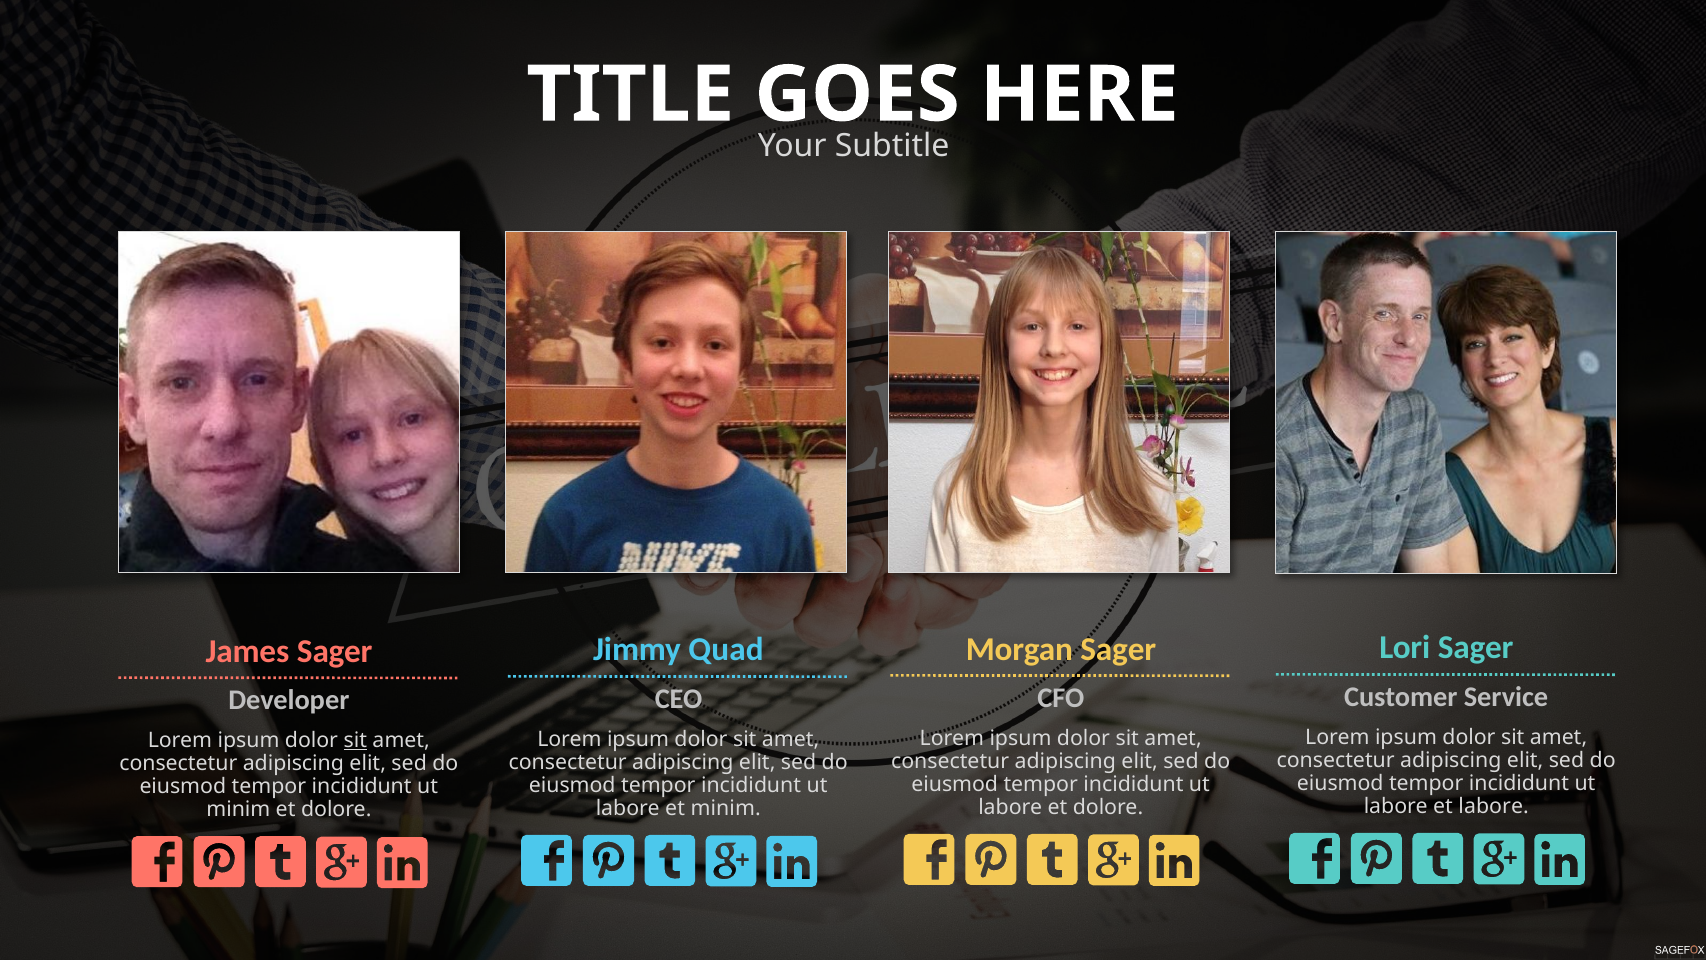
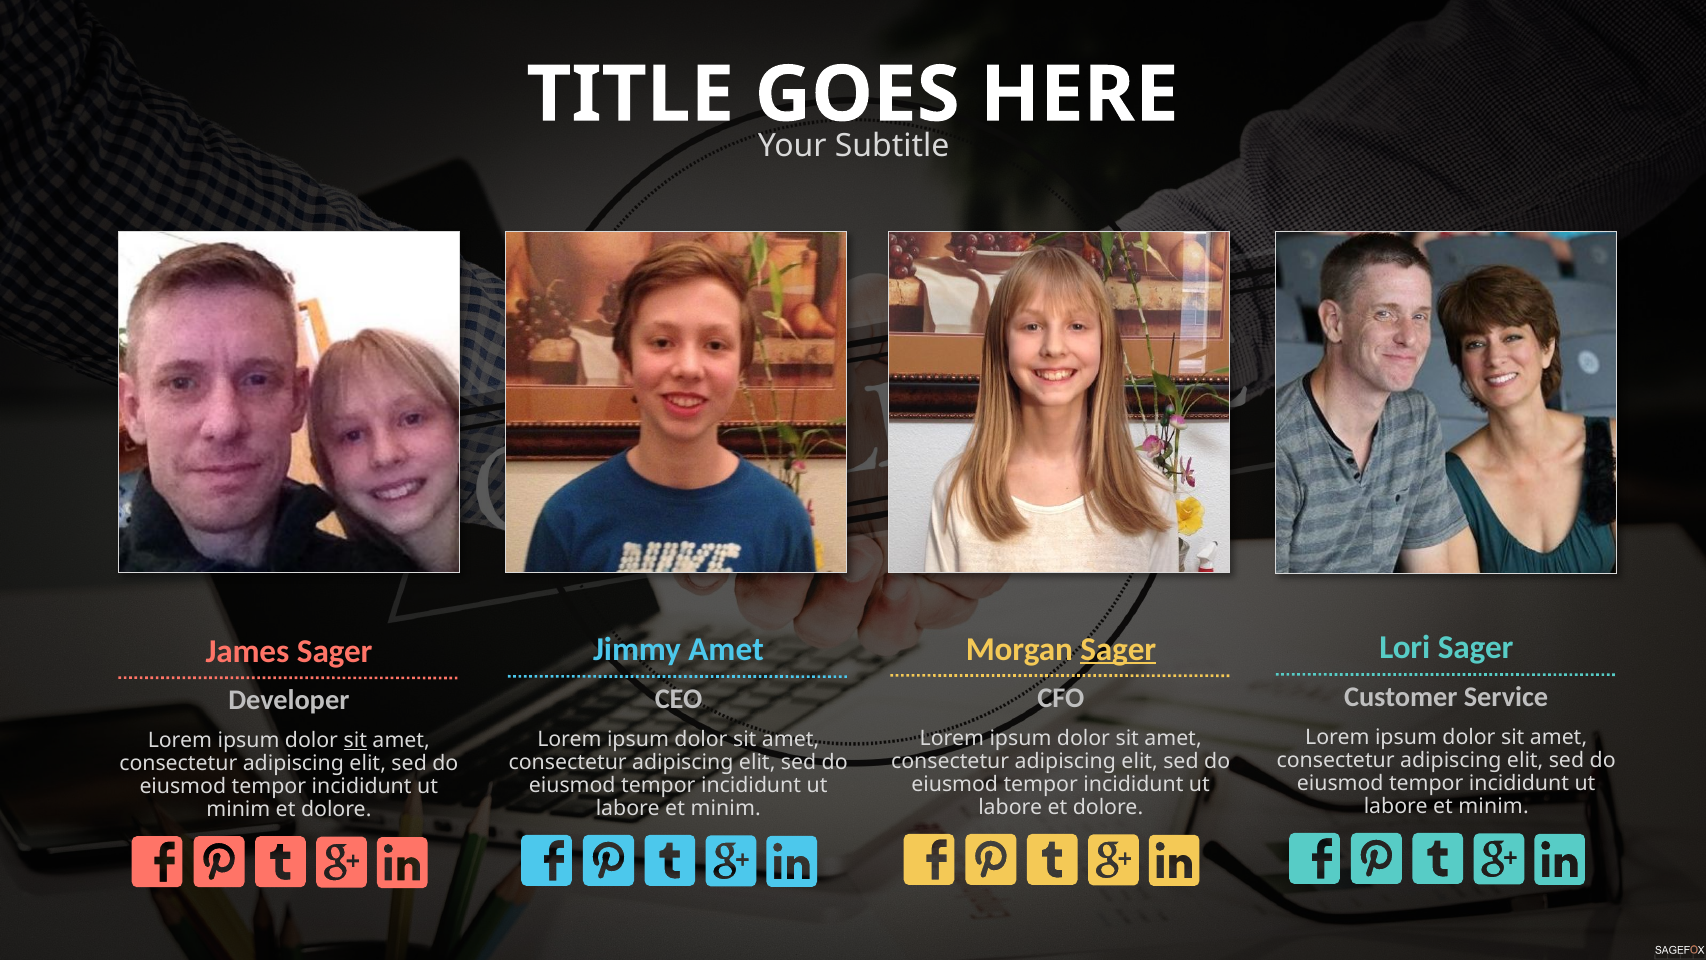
Sager underline: none -> present (1118, 649)
Jimmy Quad: Quad -> Amet (726, 650)
labore: labore -> minim (1494, 806)
